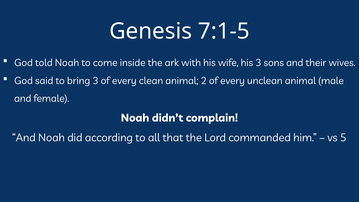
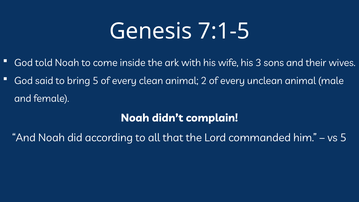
bring 3: 3 -> 5 (95, 81)
